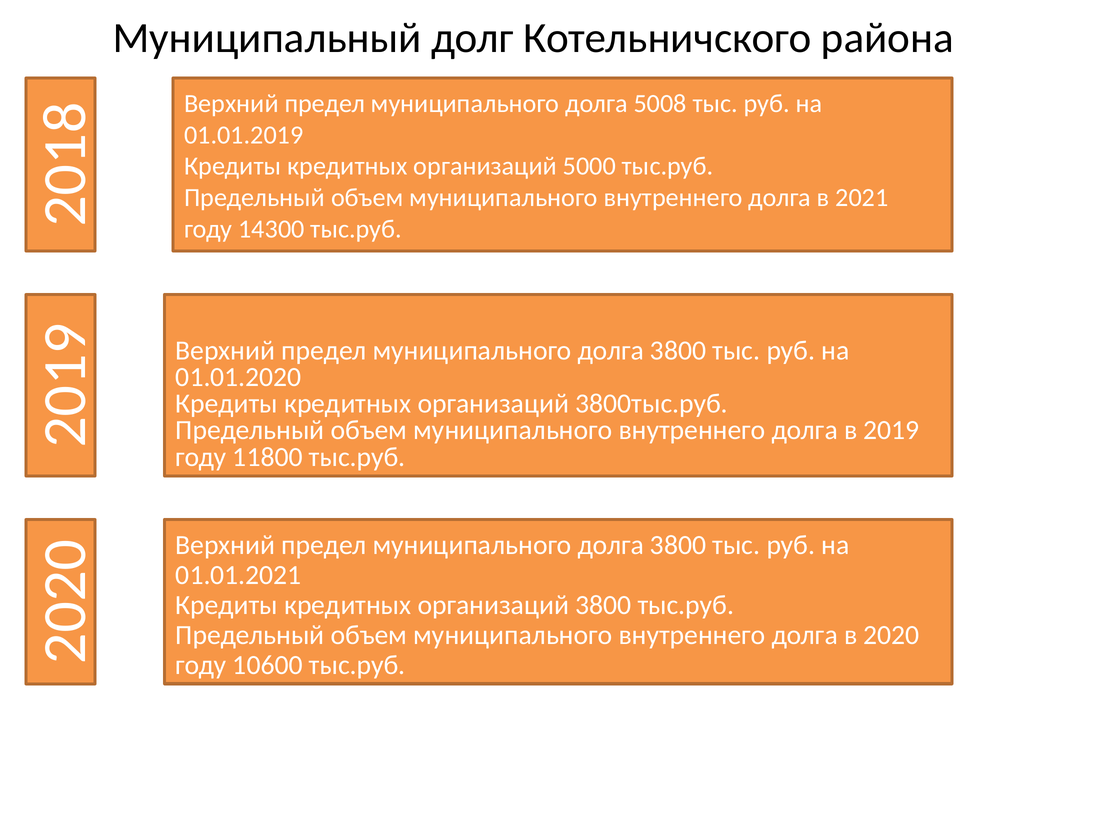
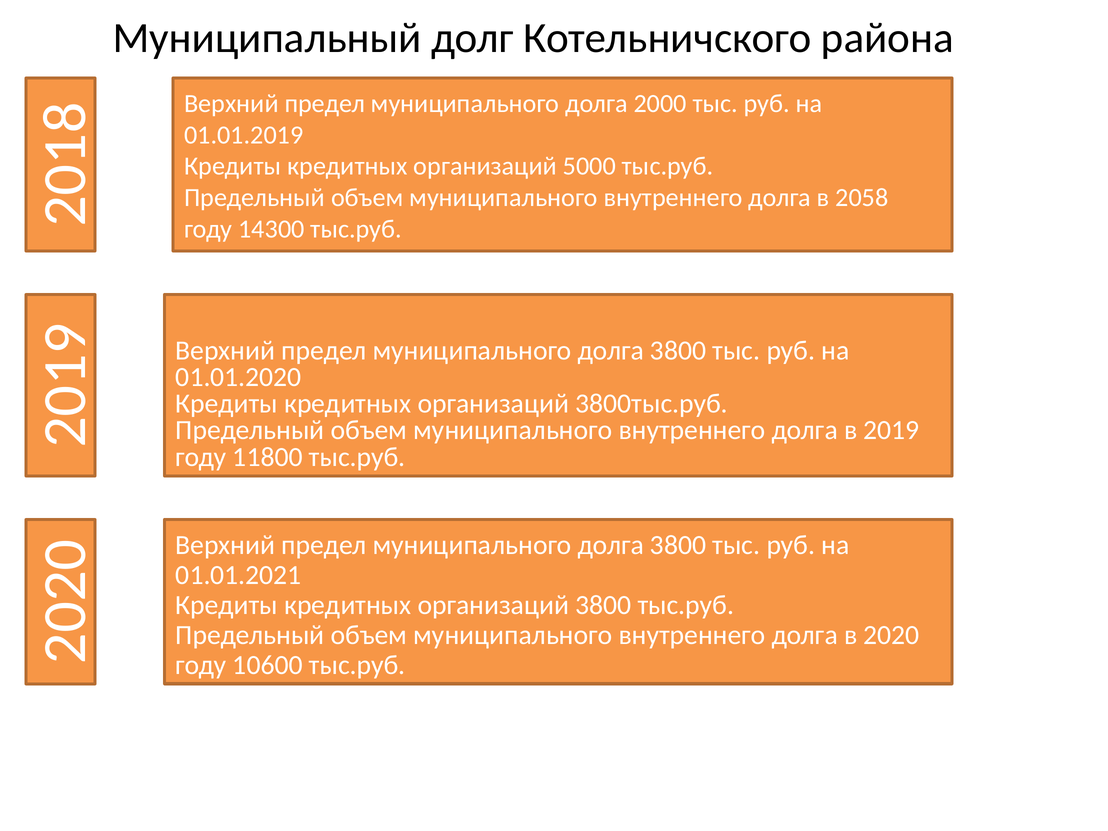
5008: 5008 -> 2000 (660, 103)
2021: 2021 -> 2058 (862, 198)
